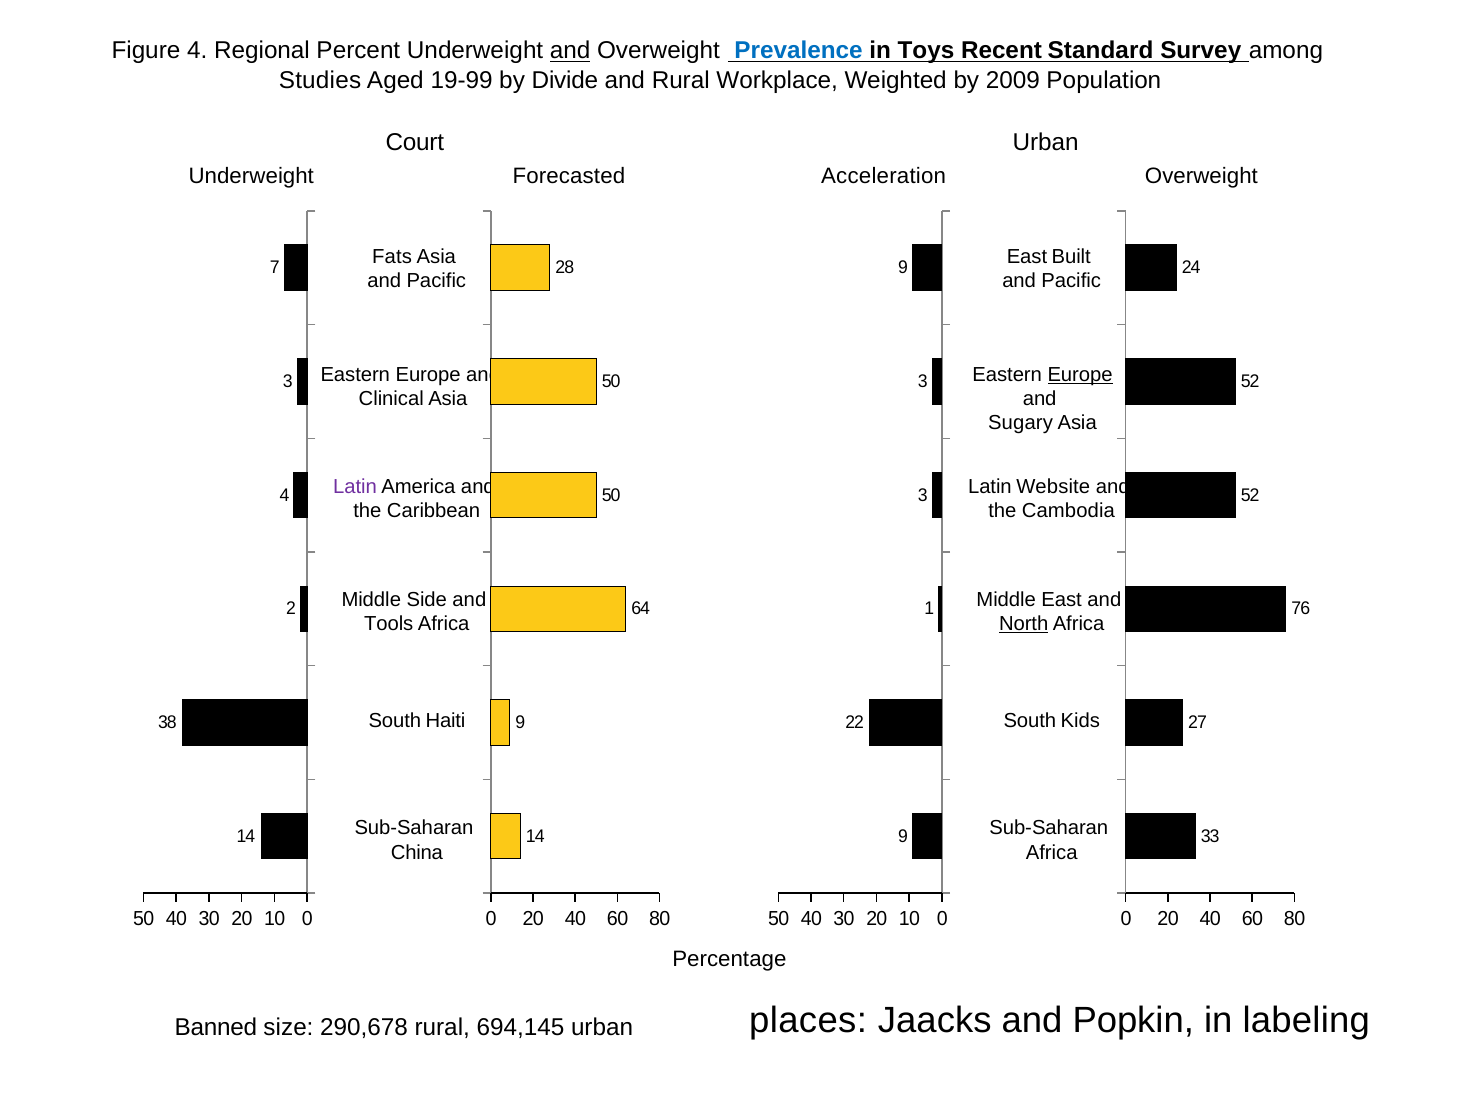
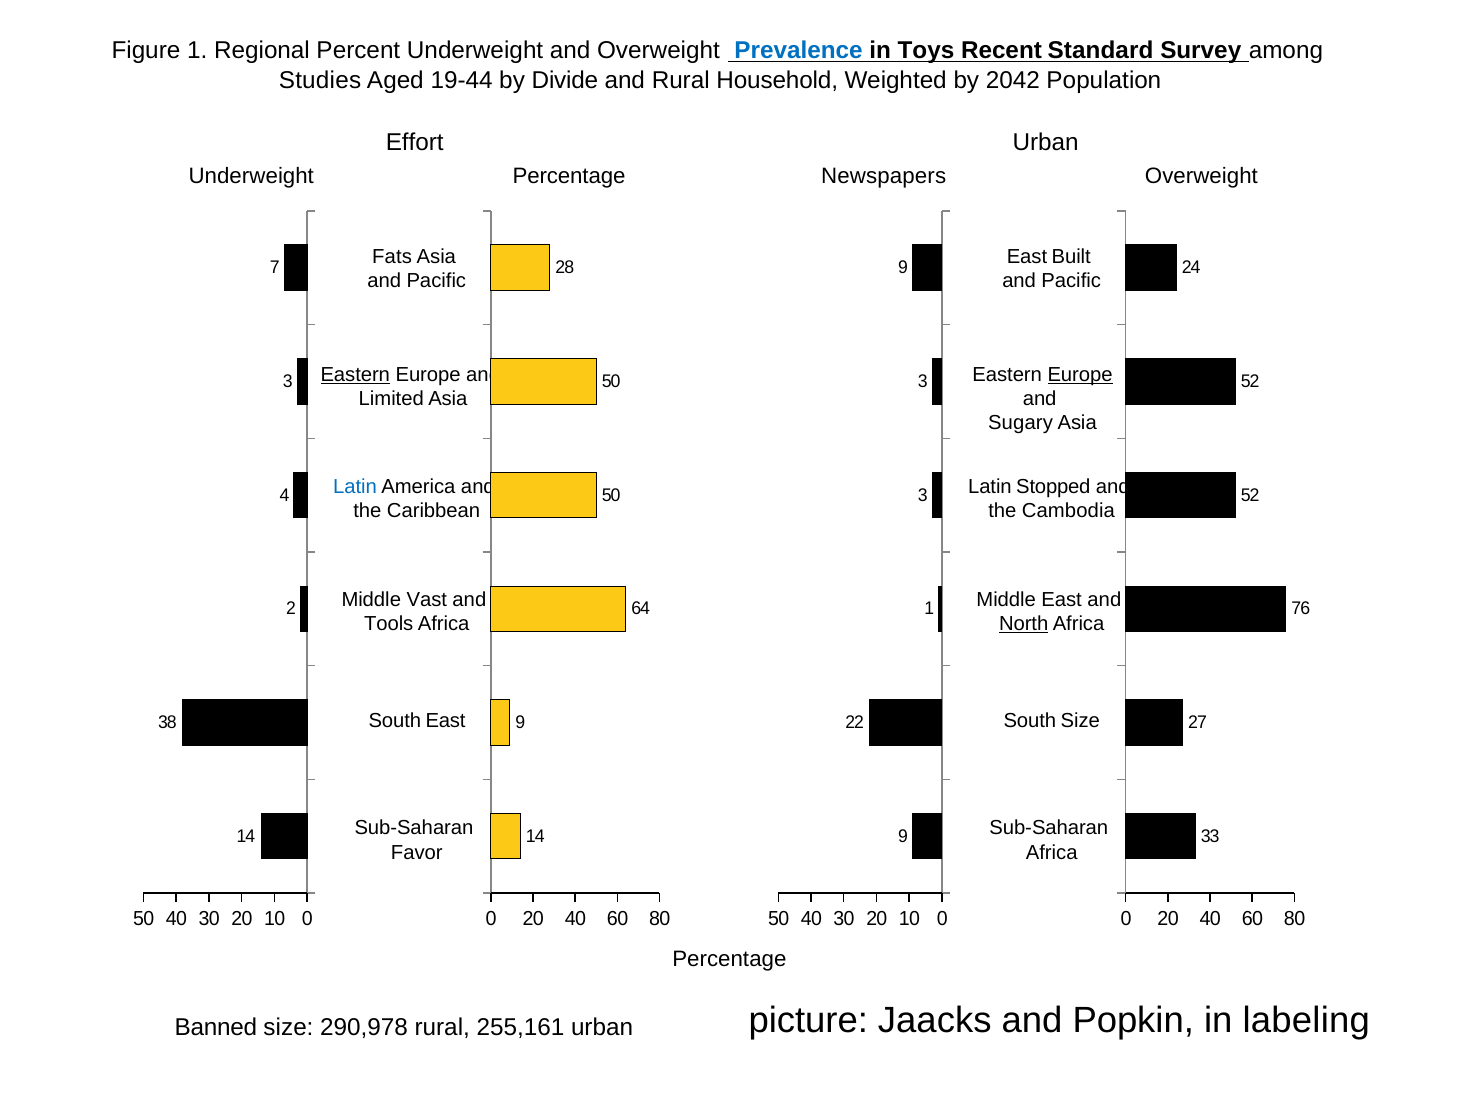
Figure 4: 4 -> 1 (197, 51)
and underline: present -> none (570, 51)
19-99: 19-99 -> 19-44 (462, 80)
Workplace: Workplace -> Household (777, 80)
2009: 2009 -> 2042 (1013, 80)
Court: Court -> Effort (415, 143)
Underweight Forecasted: Forecasted -> Percentage (569, 176)
Acceleration: Acceleration -> Newspapers (884, 176)
Eastern underline: none -> present (355, 375)
Clinical: Clinical -> Limited (391, 399)
Latin colour: purple -> blue (355, 486)
Website: Website -> Stopped (1053, 486)
Side: Side -> Vast (427, 600)
South Haiti: Haiti -> East (445, 721)
South Kids: Kids -> Size (1080, 721)
China: China -> Favor (417, 853)
290,678: 290,678 -> 290,978 (364, 1028)
694,145: 694,145 -> 255,161 (521, 1028)
places: places -> picture (808, 1021)
